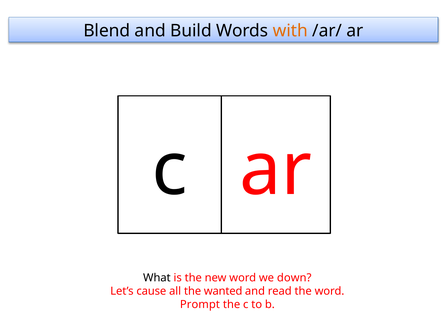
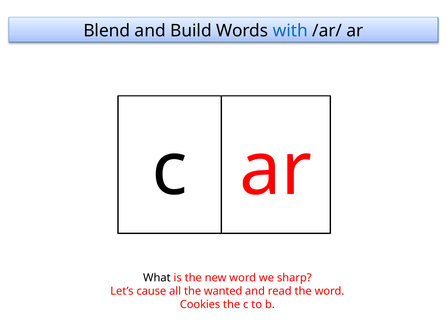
with colour: orange -> blue (290, 31)
down: down -> sharp (294, 277)
Prompt: Prompt -> Cookies (200, 304)
